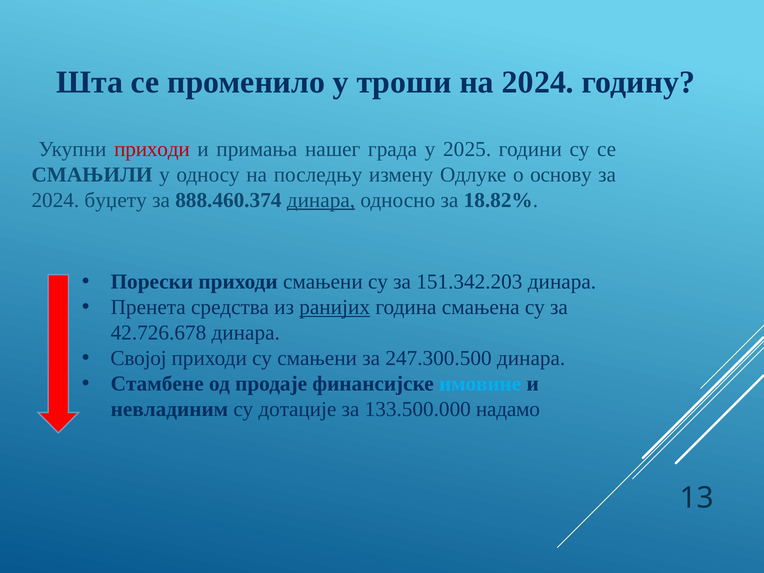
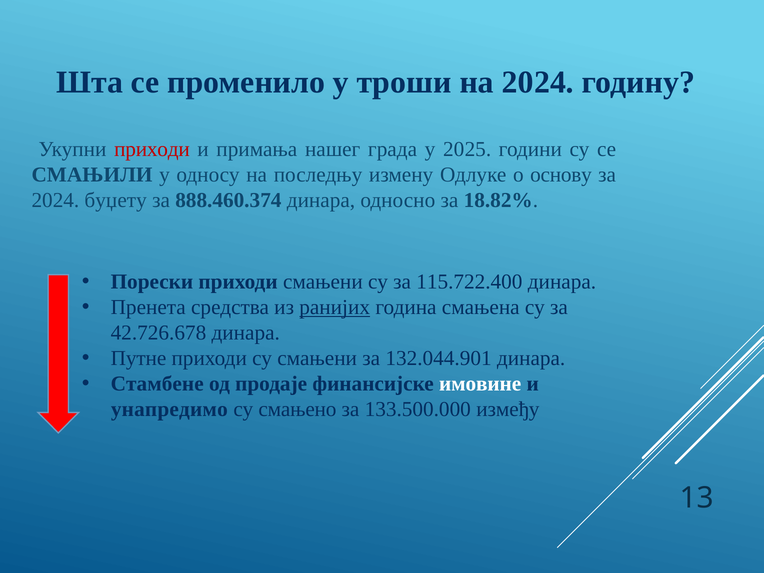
динара underline: present -> none (321, 200)
151.342.203: 151.342.203 -> 115.722.400 (469, 282)
Својој: Својој -> Путне (138, 358)
247.300.500: 247.300.500 -> 132.044.901 (439, 358)
имовине colour: light blue -> white (480, 384)
невладиним: невладиним -> унапредимо (169, 409)
дотације: дотације -> смањено (297, 409)
надамо: надамо -> између (508, 409)
